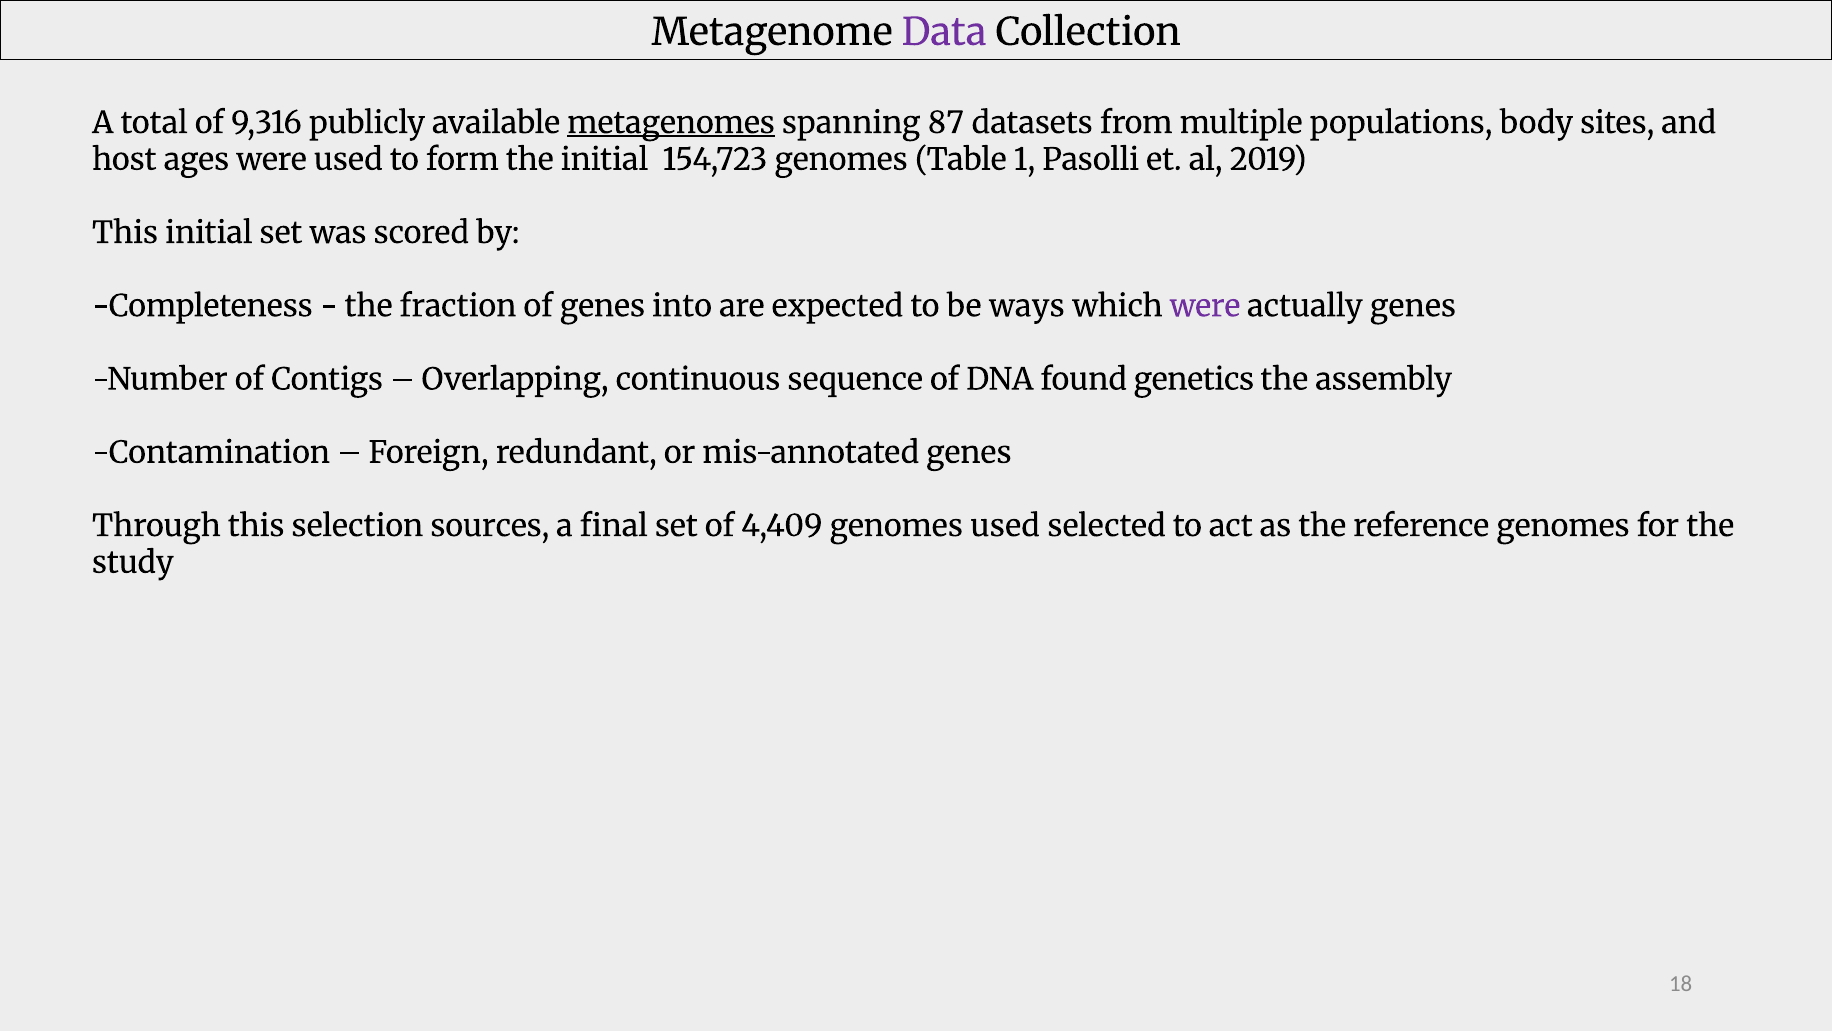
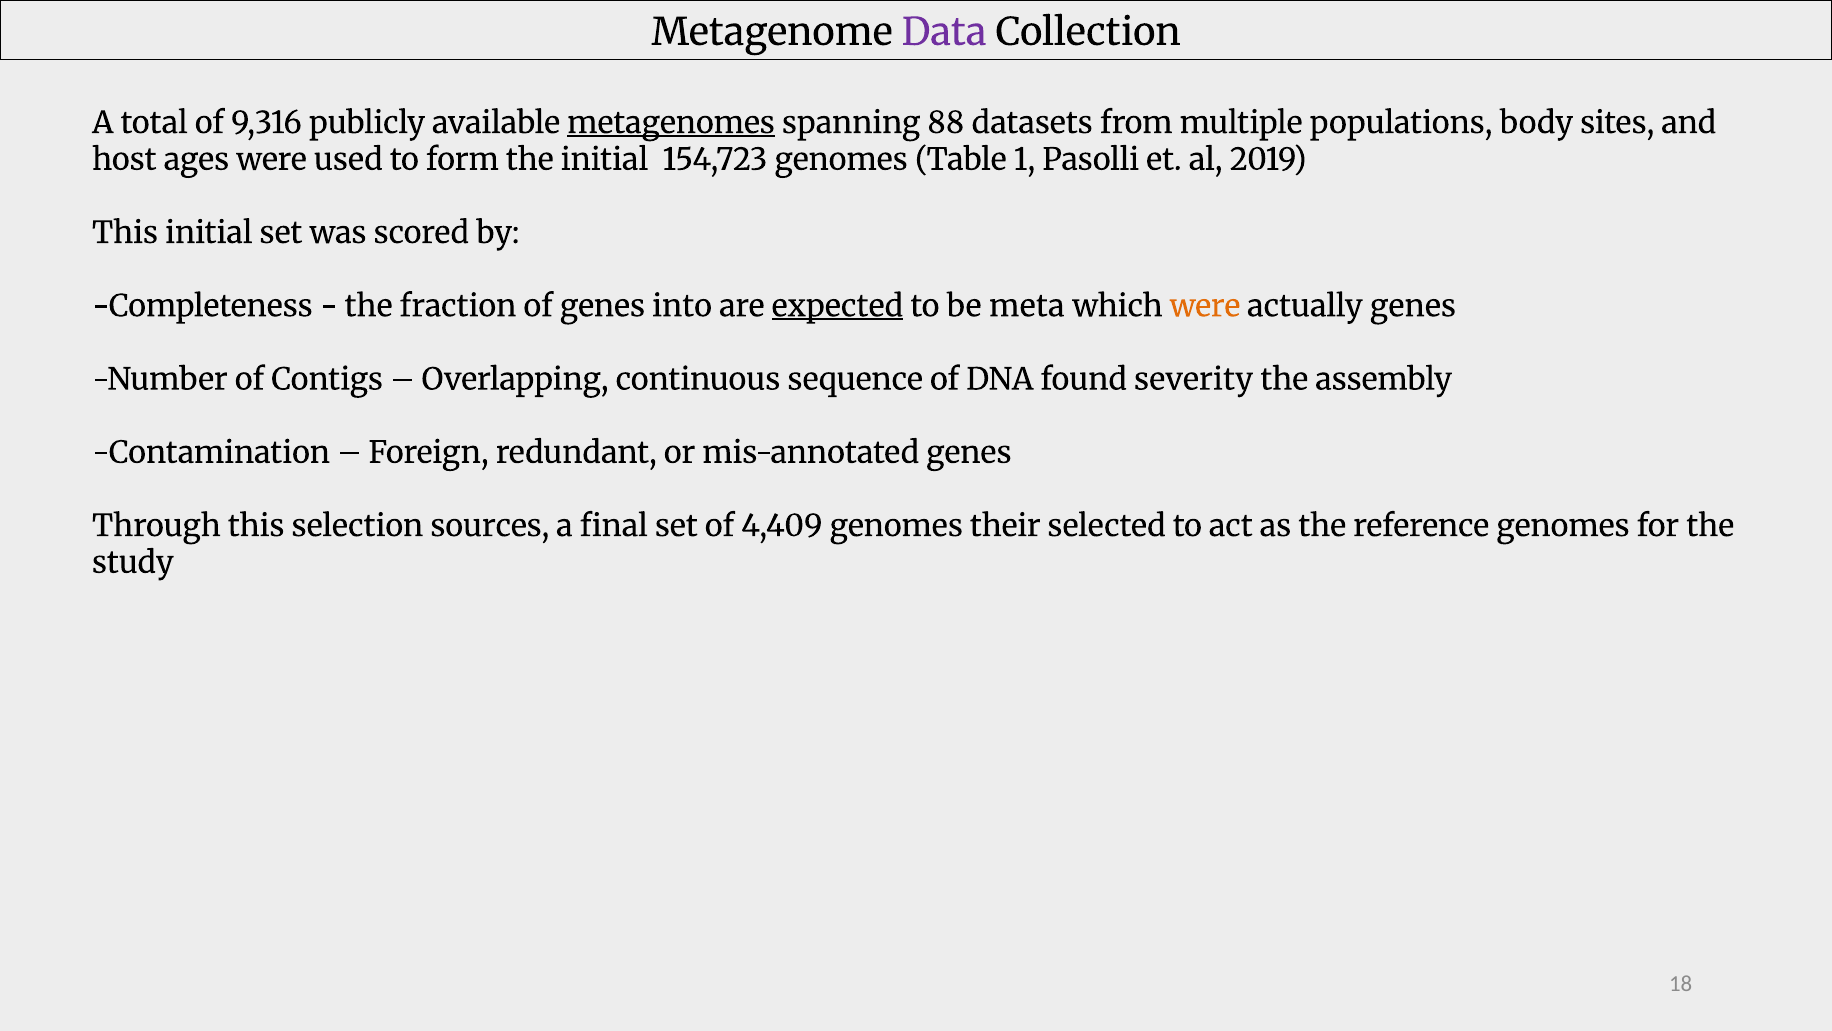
87: 87 -> 88 (946, 123)
expected underline: none -> present (837, 306)
ways: ways -> meta (1027, 306)
were colour: purple -> orange (1205, 306)
genetics: genetics -> severity (1194, 379)
genomes used: used -> their (1005, 526)
